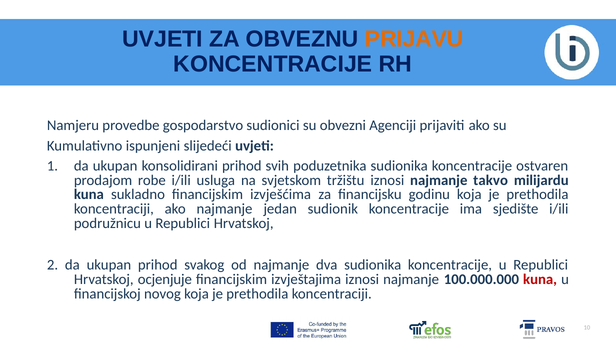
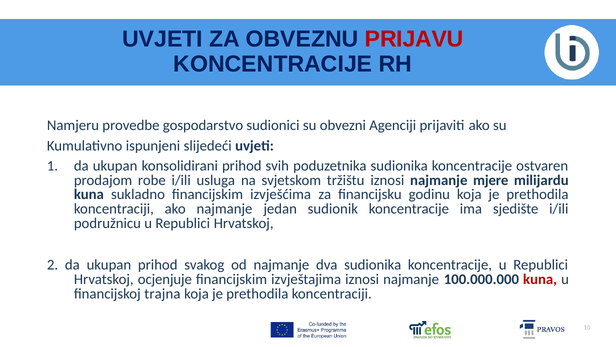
PRIJAVU colour: orange -> red (414, 39)
takvo: takvo -> mjere (491, 180)
novog: novog -> trajna (162, 293)
